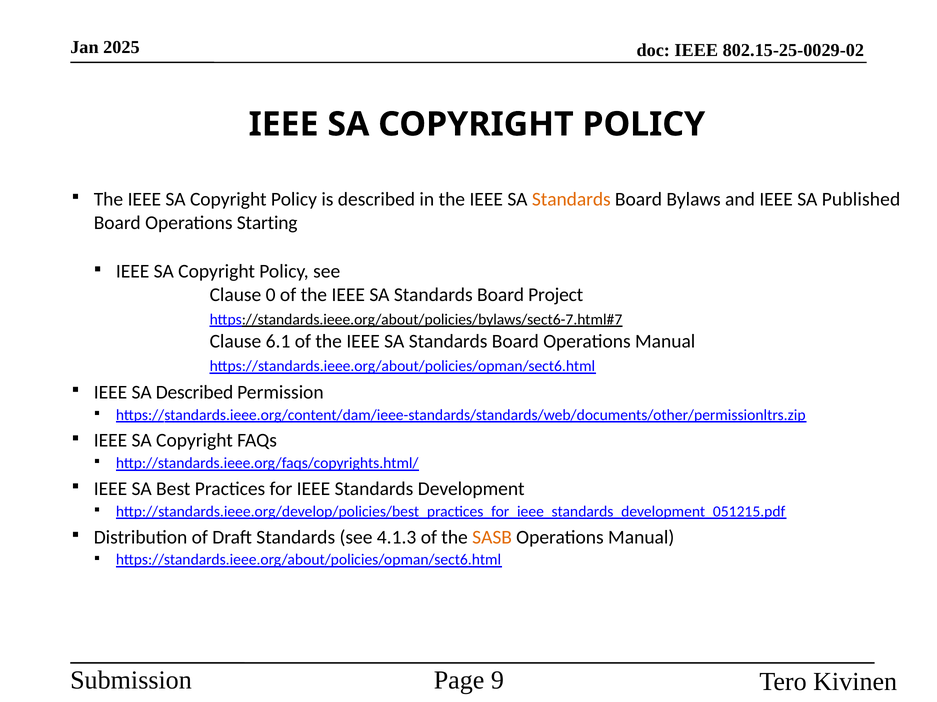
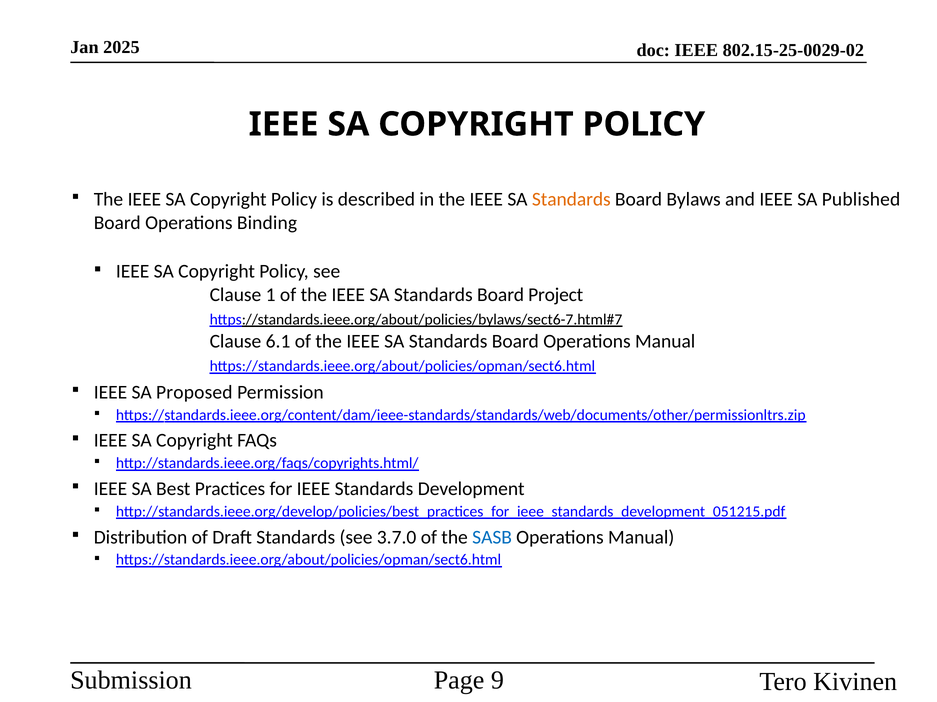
Starting: Starting -> Binding (267, 223)
0: 0 -> 1 (271, 295)
SA Described: Described -> Proposed (194, 393)
4.1.3: 4.1.3 -> 3.7.0 (397, 538)
SASB colour: orange -> blue (492, 538)
